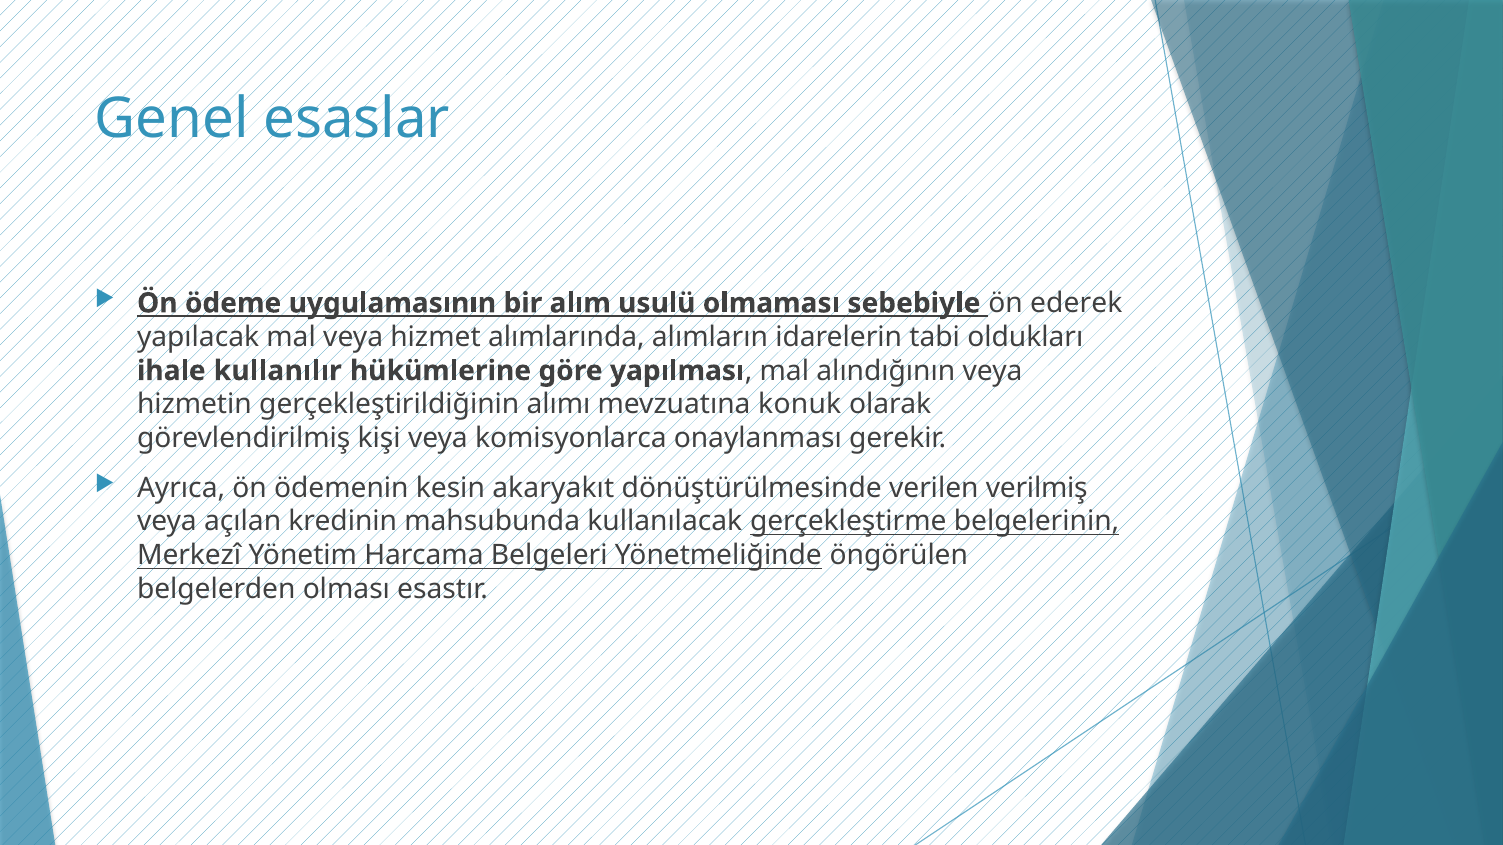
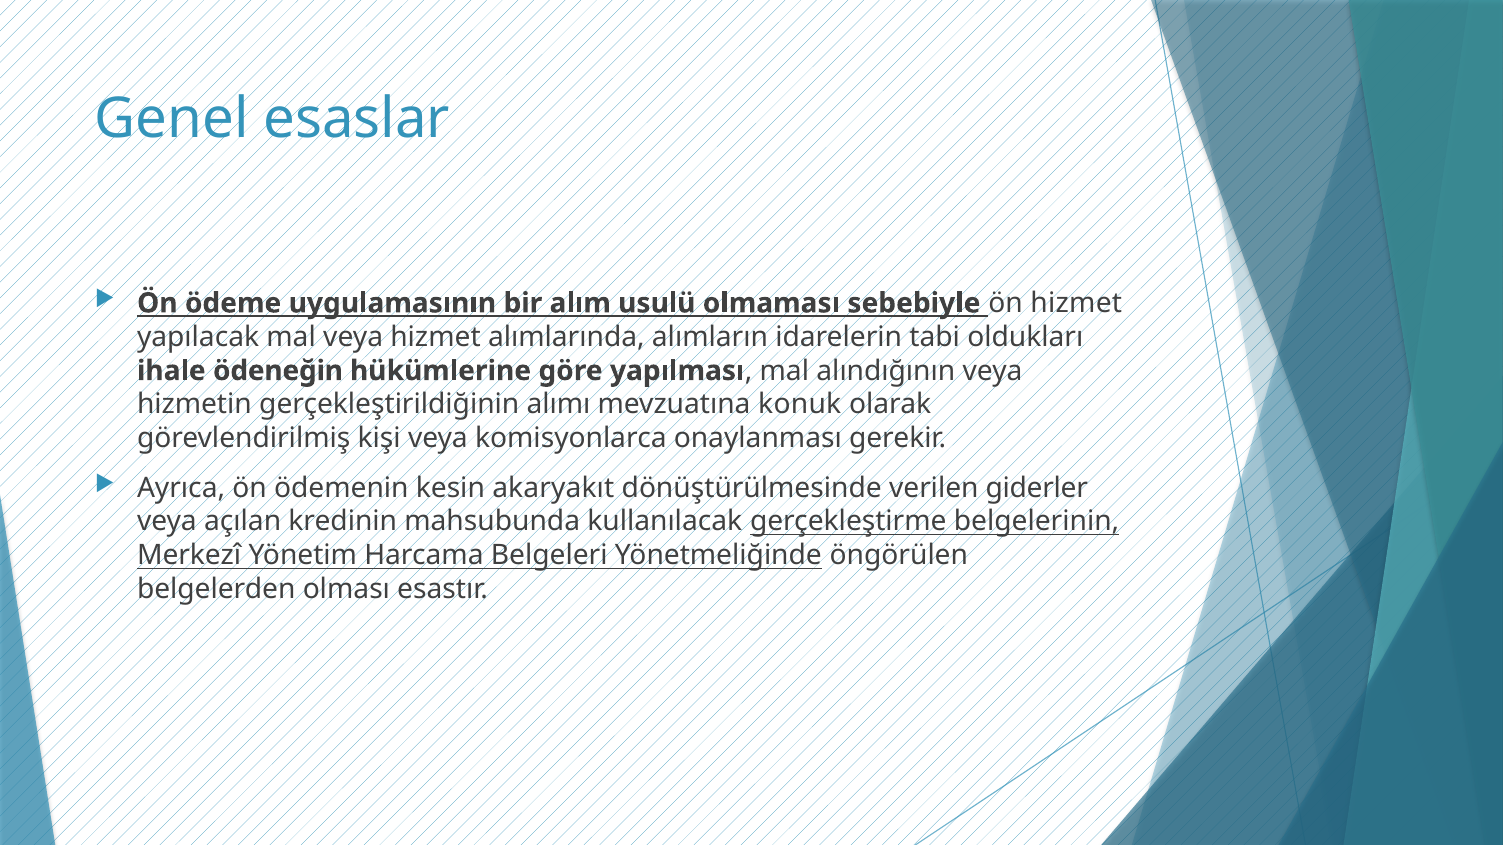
ön ederek: ederek -> hizmet (1076, 303)
kullanılır: kullanılır -> ödeneğin (278, 371)
verilmiş: verilmiş -> giderler (1037, 488)
